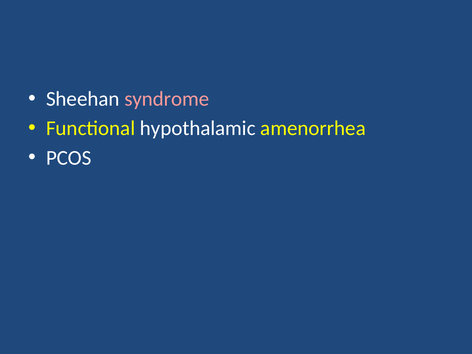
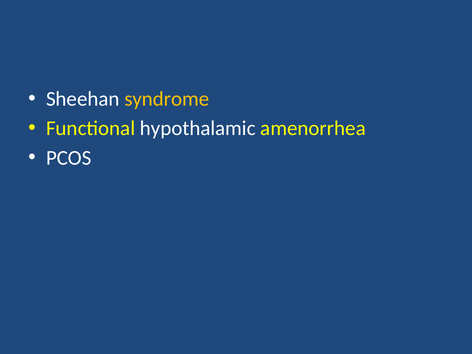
syndrome colour: pink -> yellow (167, 99)
